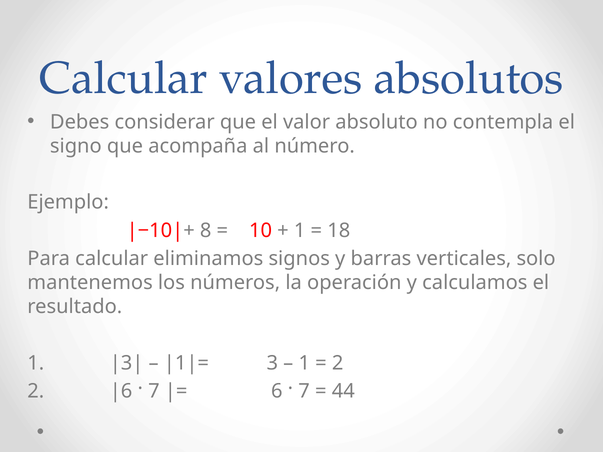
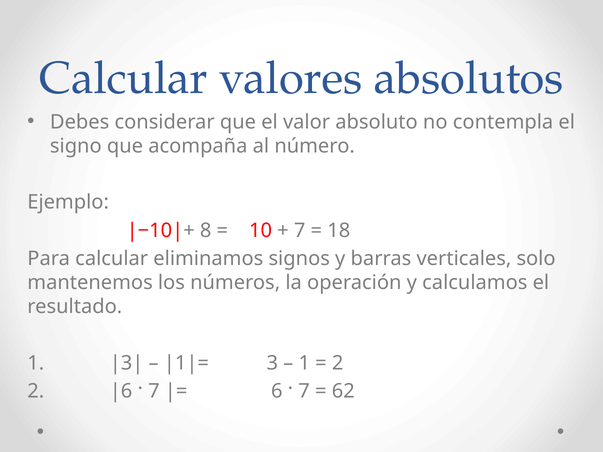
1: 1 -> 7 (300, 231)
44: 44 -> 62 (343, 391)
